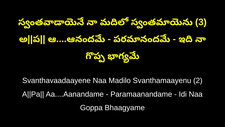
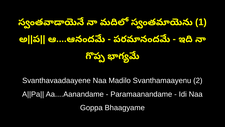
3: 3 -> 1 (201, 22)
